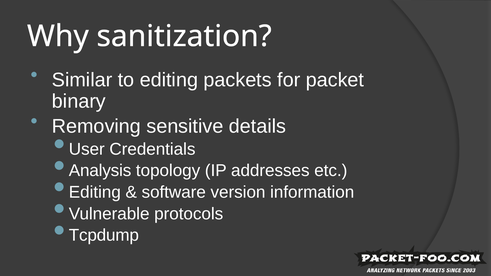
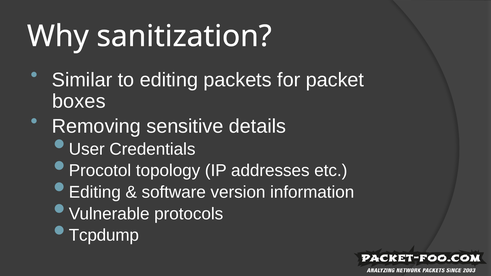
binary: binary -> boxes (79, 101)
Analysis: Analysis -> Procotol (100, 171)
